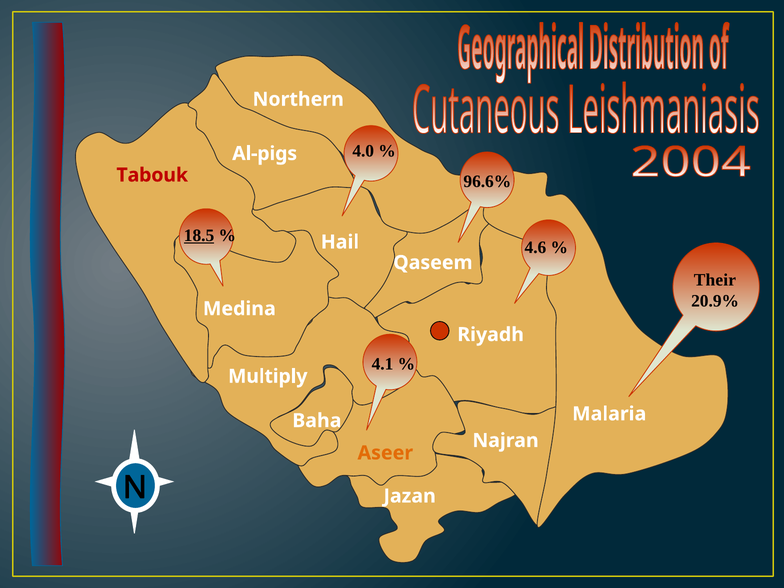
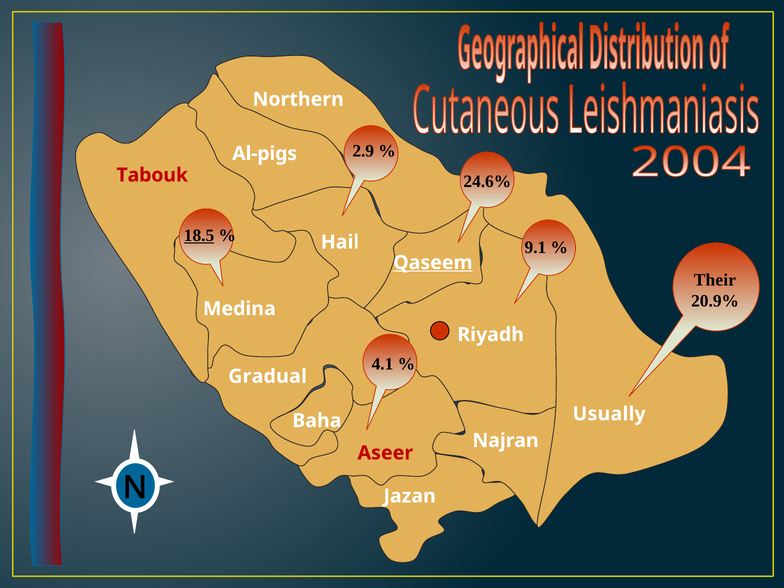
4.0: 4.0 -> 2.9 (363, 151)
96.6%: 96.6% -> 24.6% (487, 182)
4.6: 4.6 -> 9.1 (535, 248)
Qaseem underline: none -> present (433, 263)
Multiply: Multiply -> Gradual (268, 376)
Malaria: Malaria -> Usually (609, 414)
Aseer colour: orange -> red (385, 453)
